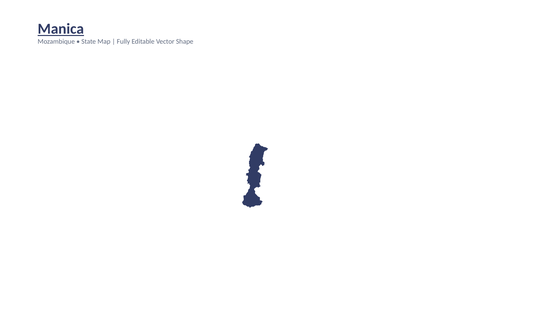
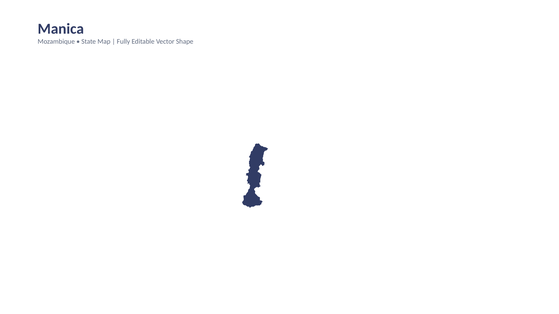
Manica underline: present -> none (61, 29)
